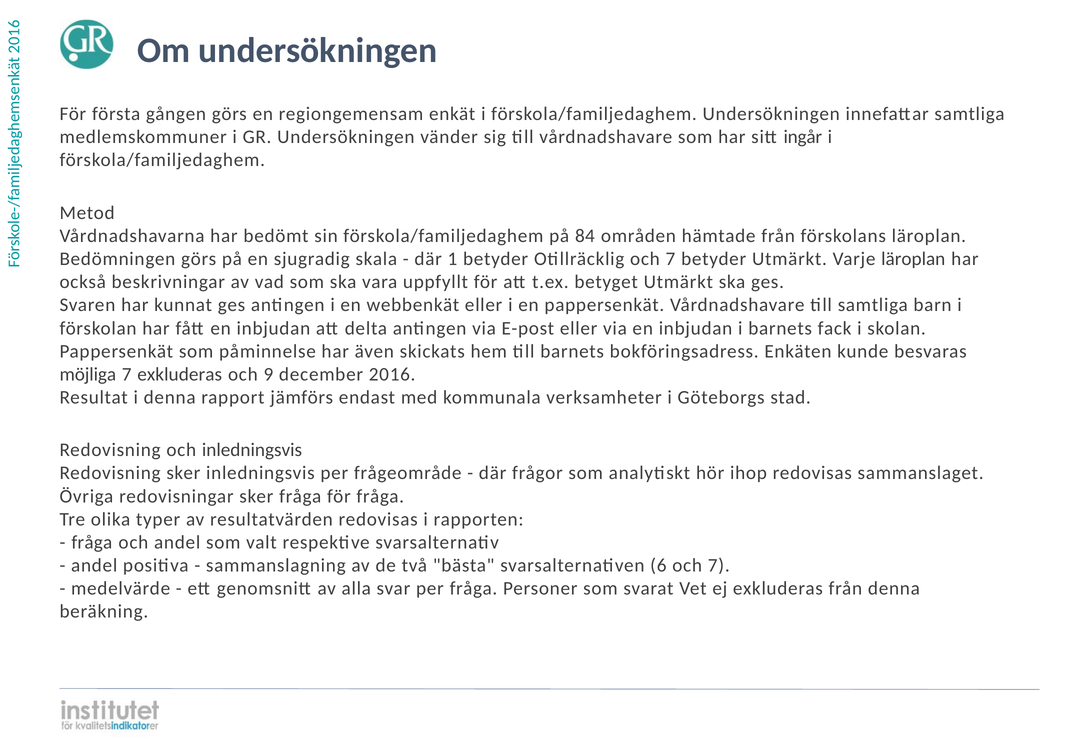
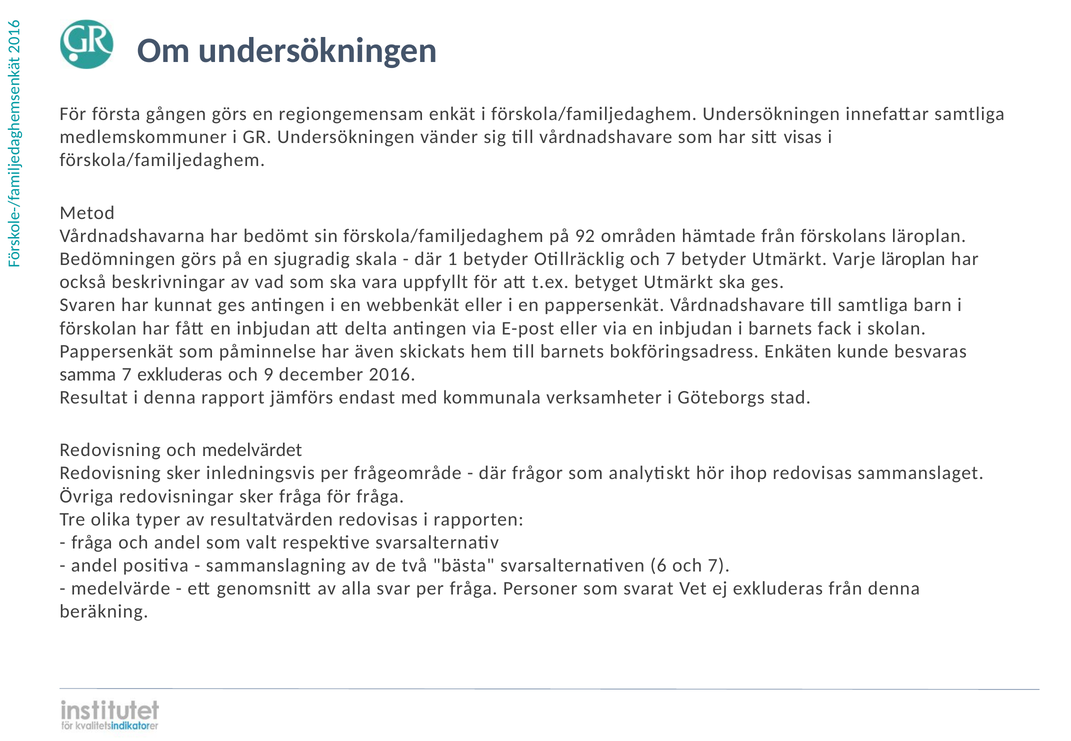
ingår: ingår -> visas (803, 137)
84: 84 -> 92 (585, 236)
möjliga: möjliga -> samma (88, 375)
och inledningsvis: inledningsvis -> medelvärdet (252, 450)
